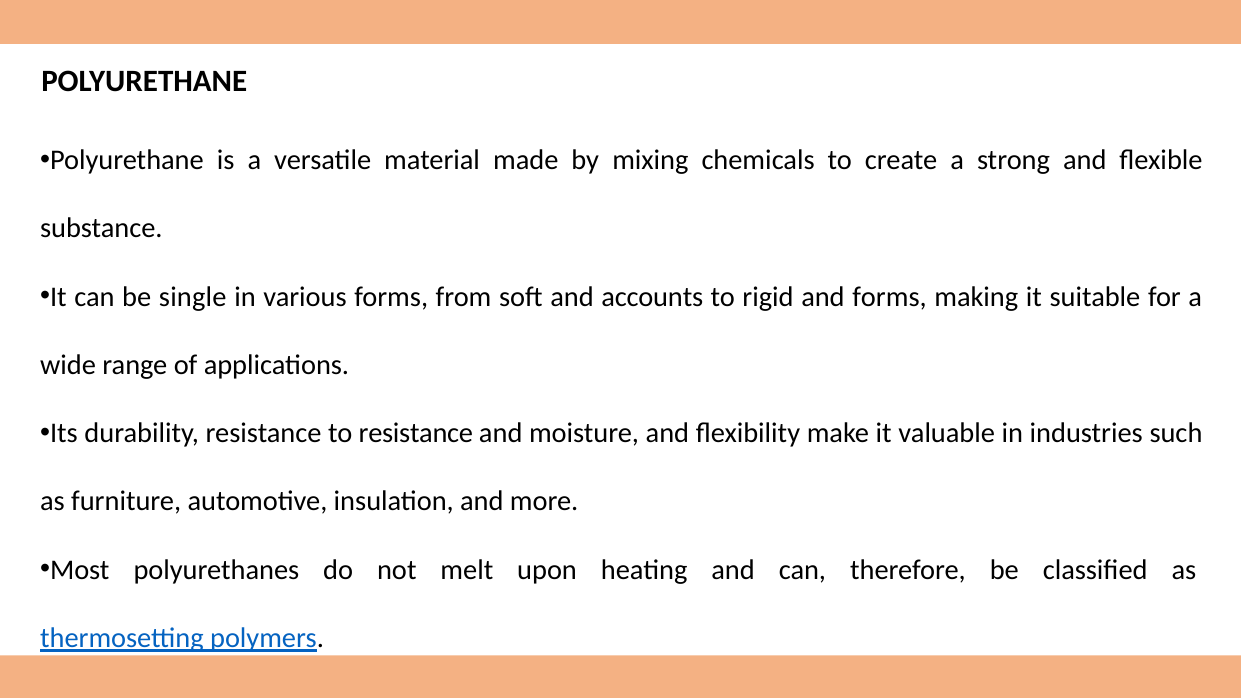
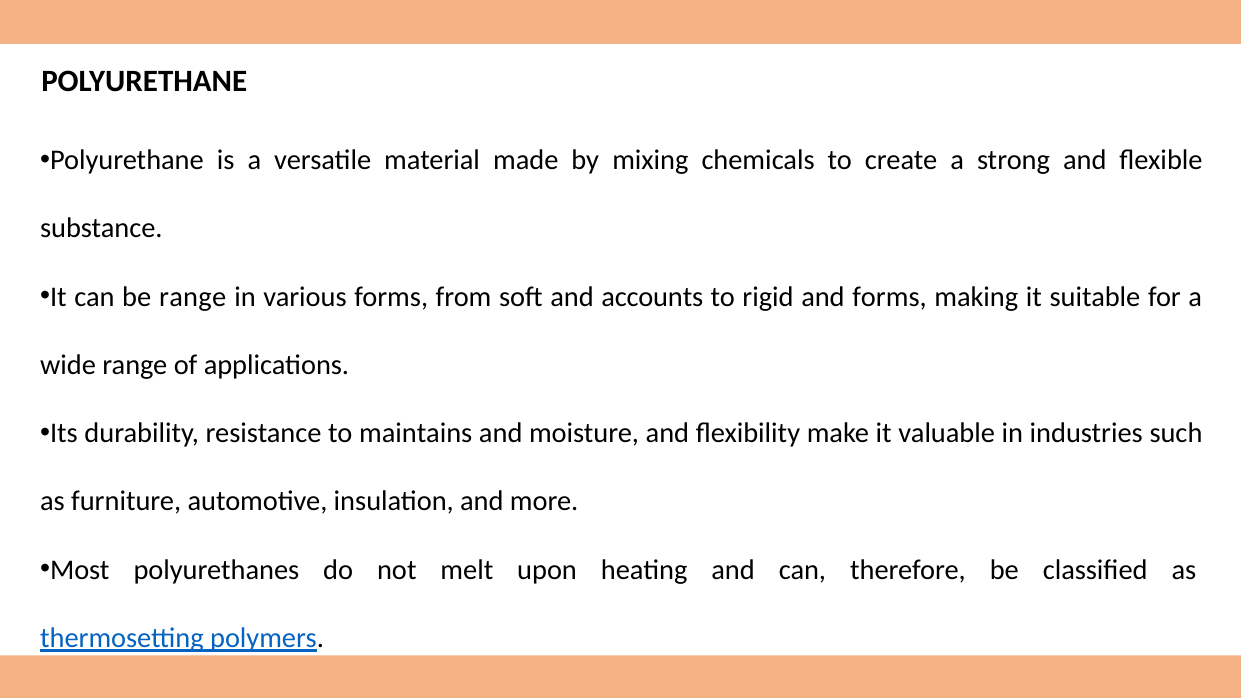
be single: single -> range (193, 297)
to resistance: resistance -> maintains (416, 433)
